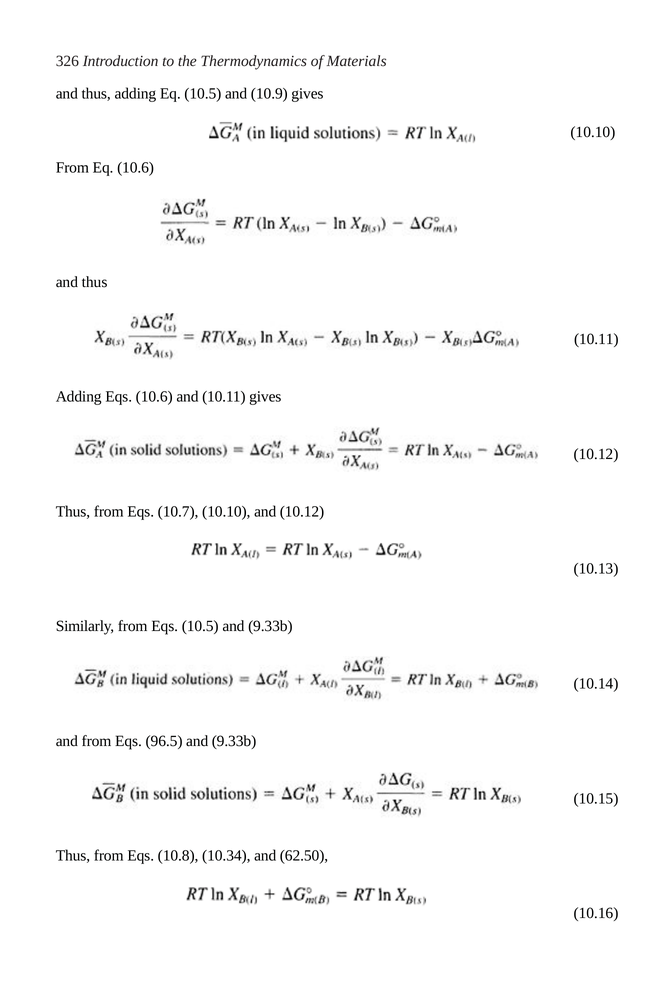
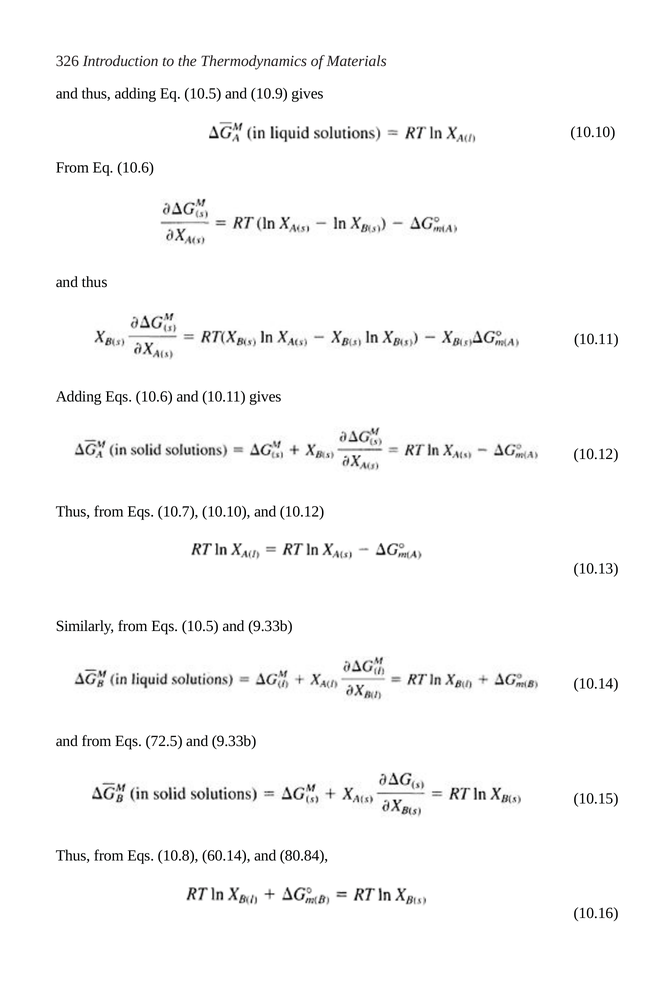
96.5: 96.5 -> 72.5 (164, 741)
10.34: 10.34 -> 60.14 (226, 856)
62.50: 62.50 -> 80.84 (304, 856)
